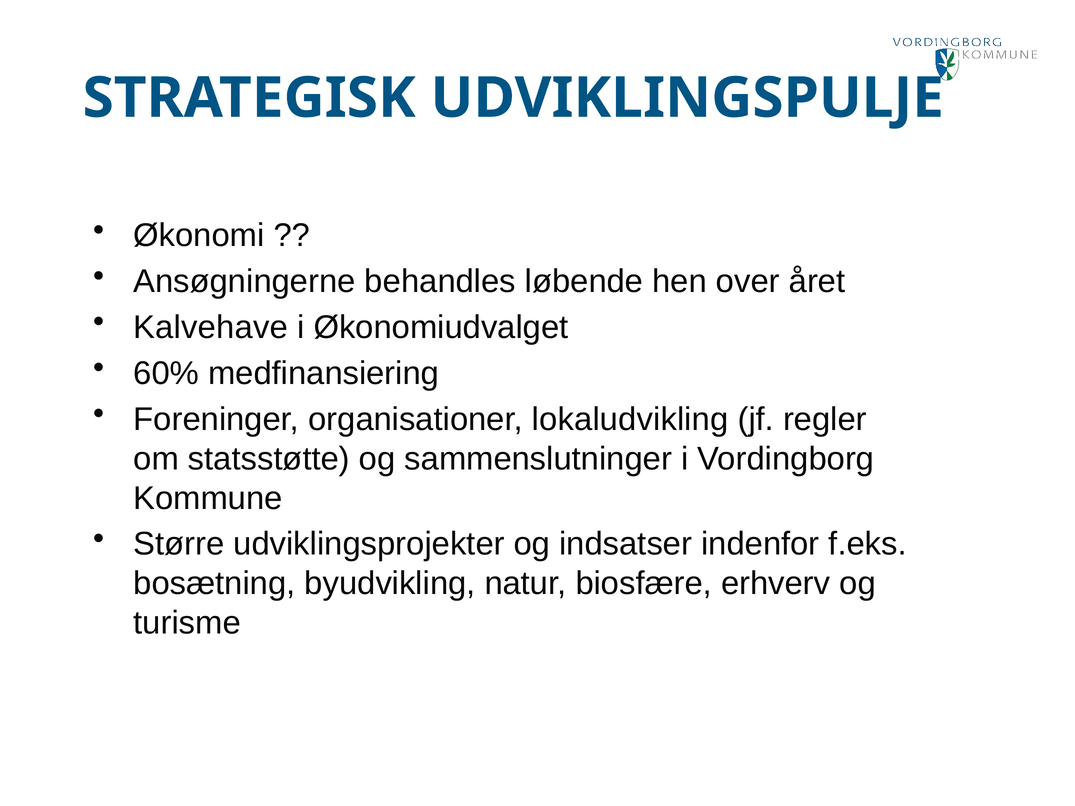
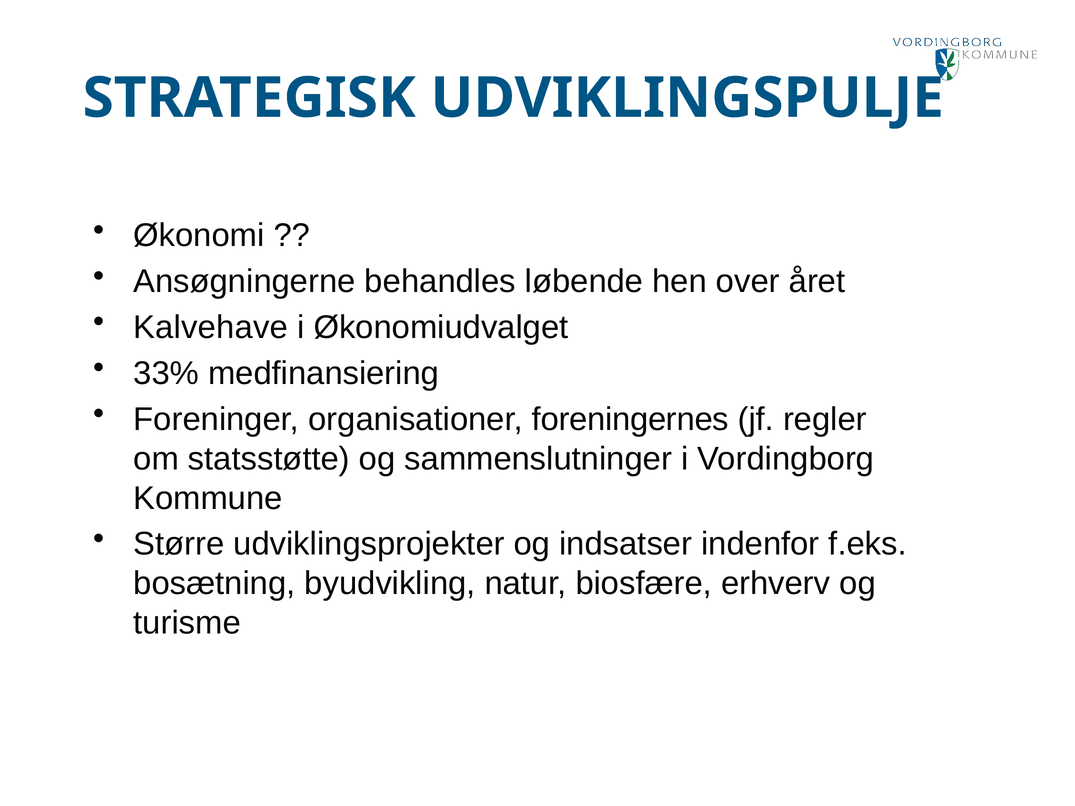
60%: 60% -> 33% (166, 374)
lokaludvikling: lokaludvikling -> foreningernes (630, 420)
